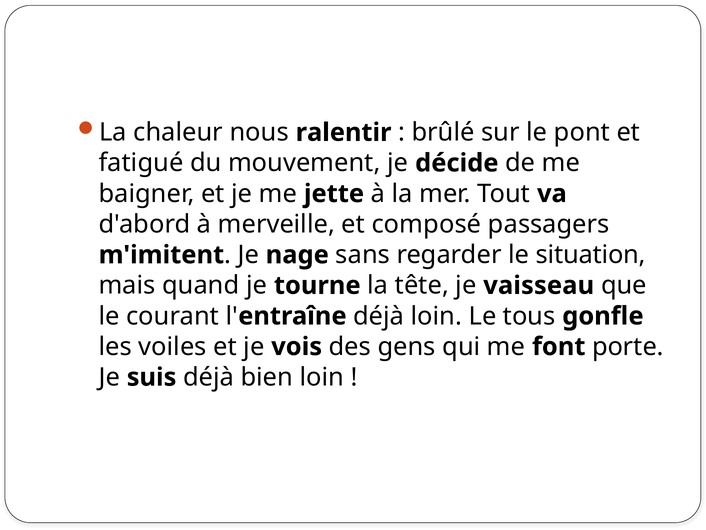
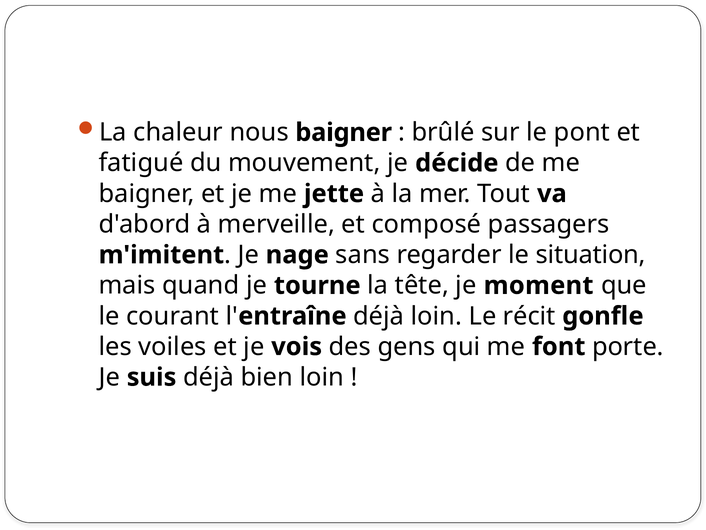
nous ralentir: ralentir -> baigner (344, 132)
vaisseau: vaisseau -> moment (539, 285)
tous: tous -> récit (529, 316)
